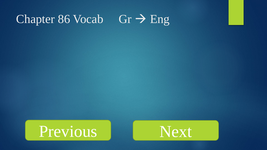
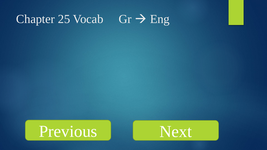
86: 86 -> 25 (64, 19)
